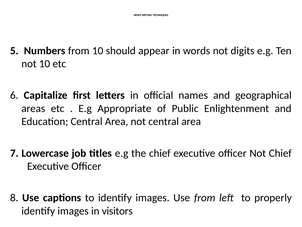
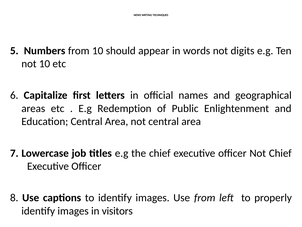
Appropriate: Appropriate -> Redemption (124, 108)
